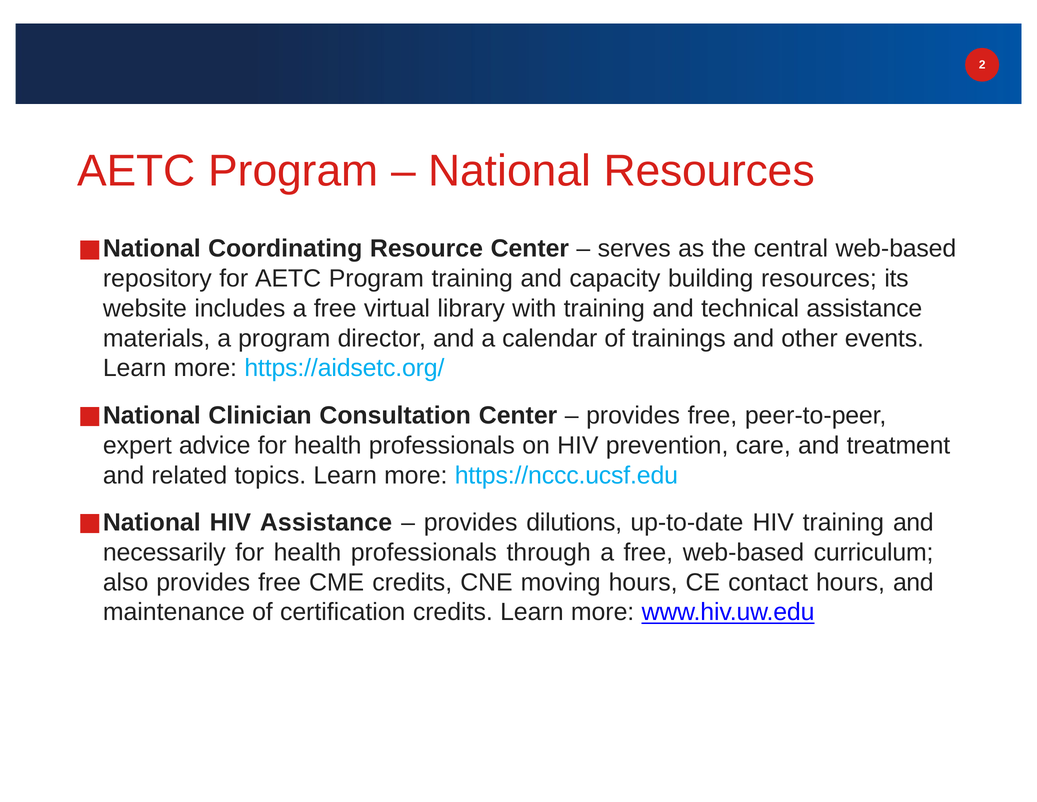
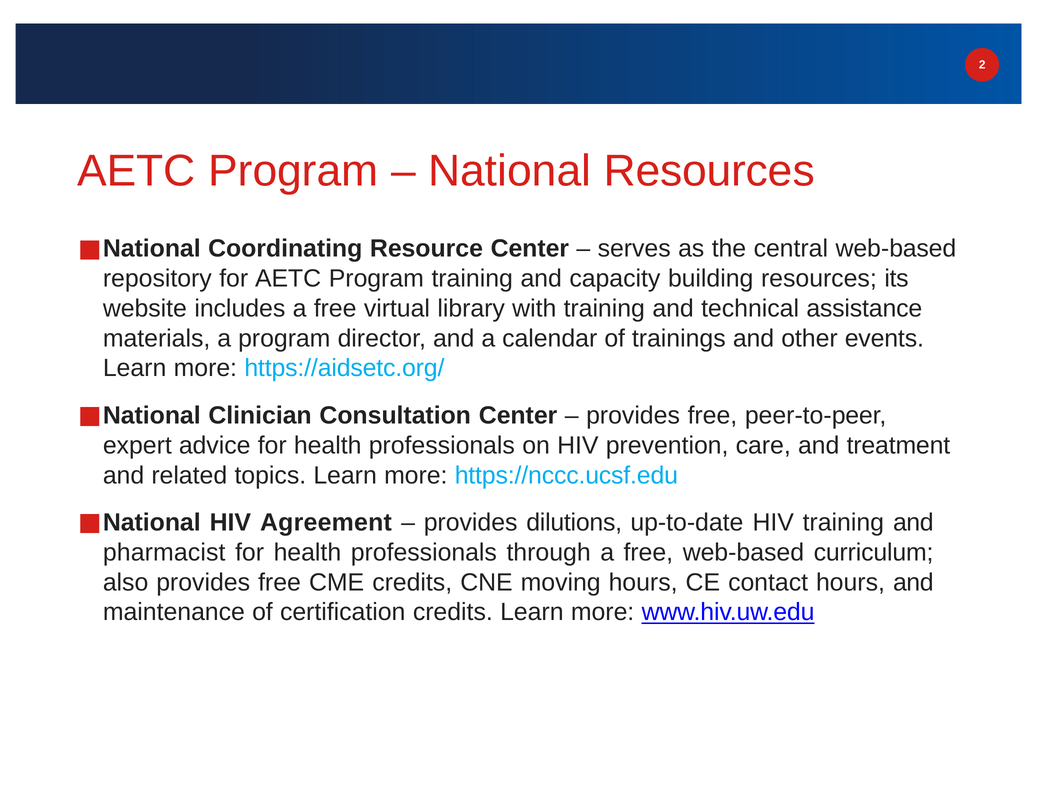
HIV Assistance: Assistance -> Agreement (326, 522)
necessarily: necessarily -> pharmacist (164, 552)
